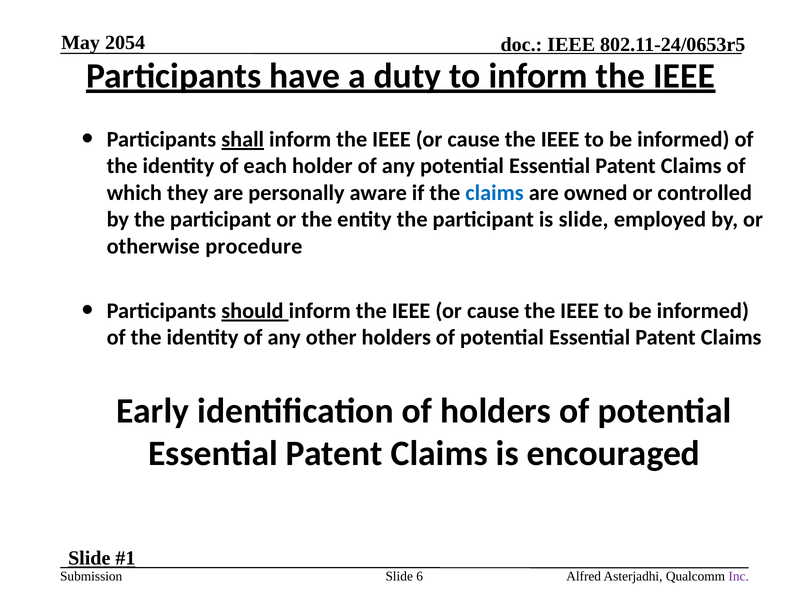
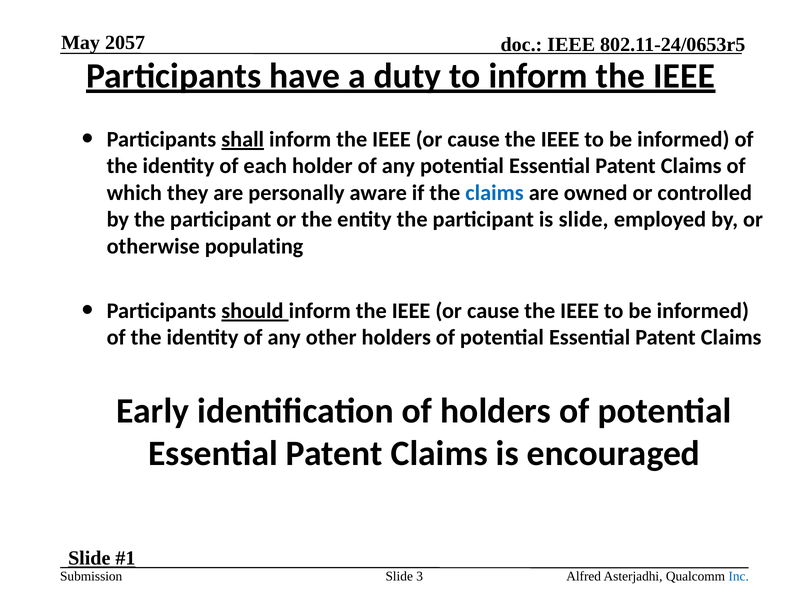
2054: 2054 -> 2057 (125, 43)
procedure: procedure -> populating (254, 246)
6: 6 -> 3 (420, 577)
Inc colour: purple -> blue (739, 577)
